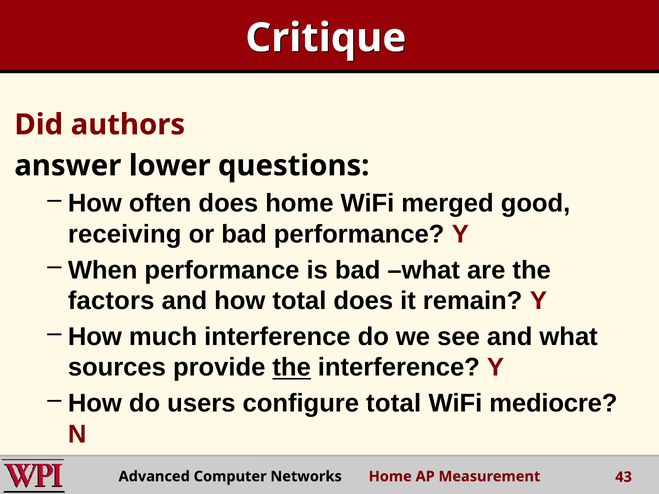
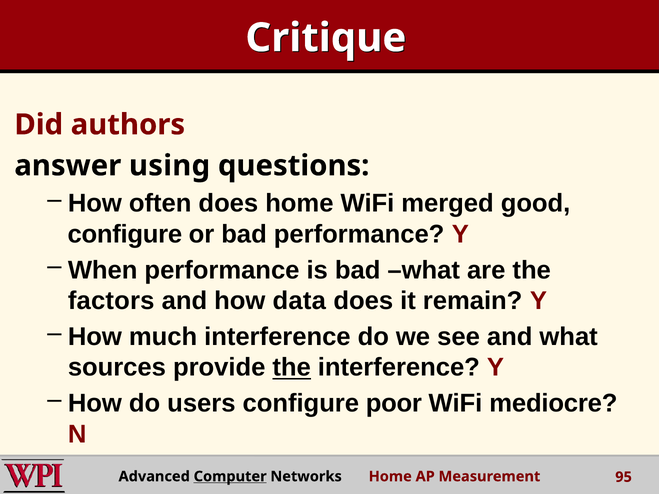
lower: lower -> using (170, 166)
receiving: receiving -> configure (125, 234)
how total: total -> data (299, 301)
configure total: total -> poor (394, 404)
Computer underline: none -> present (230, 477)
43: 43 -> 95 (624, 477)
